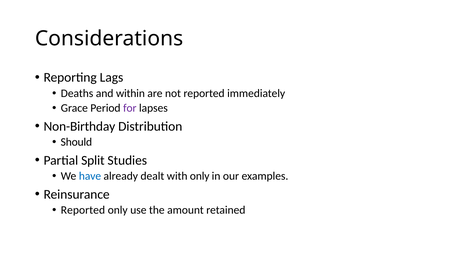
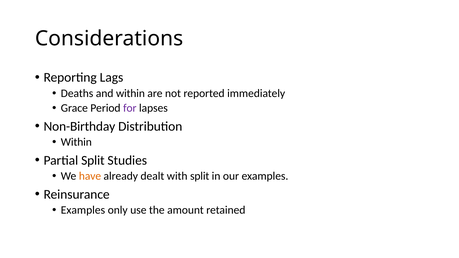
Should: Should -> Within (76, 142)
have colour: blue -> orange (90, 176)
with only: only -> split (200, 176)
Reported: Reported -> Examples (83, 210)
